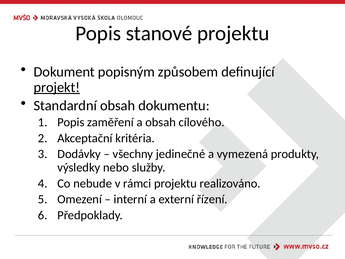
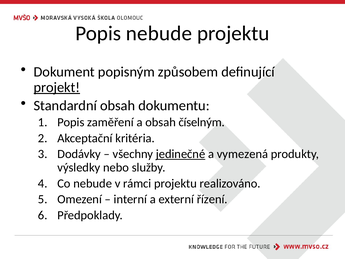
Popis stanové: stanové -> nebude (159, 33)
cílového: cílového -> číselným (202, 122)
jedinečné underline: none -> present (181, 154)
